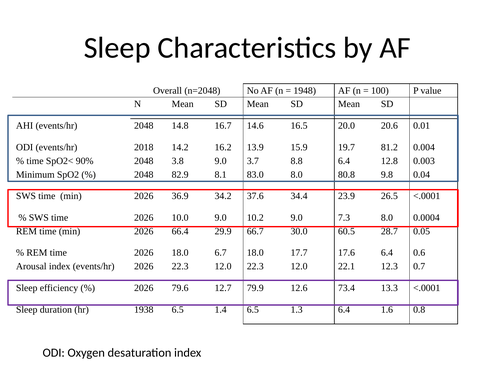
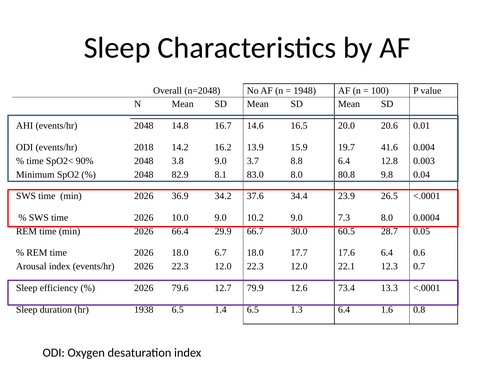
81.2: 81.2 -> 41.6 (389, 147)
